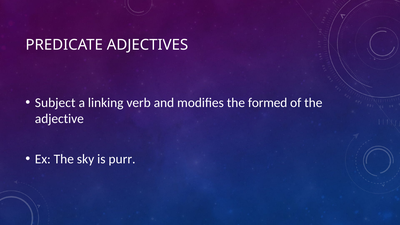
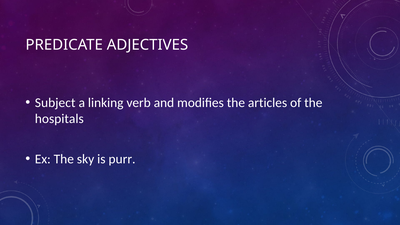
formed: formed -> articles (268, 103)
adjective: adjective -> hospitals (59, 119)
